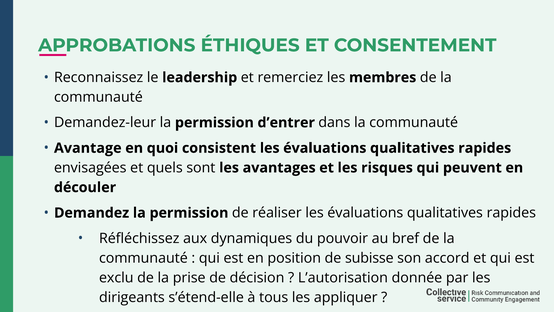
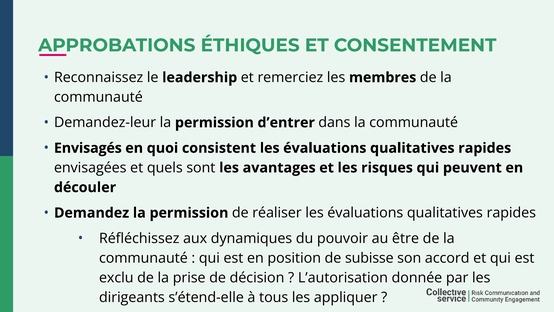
Avantage: Avantage -> Envisagés (88, 148)
bref: bref -> être (405, 238)
